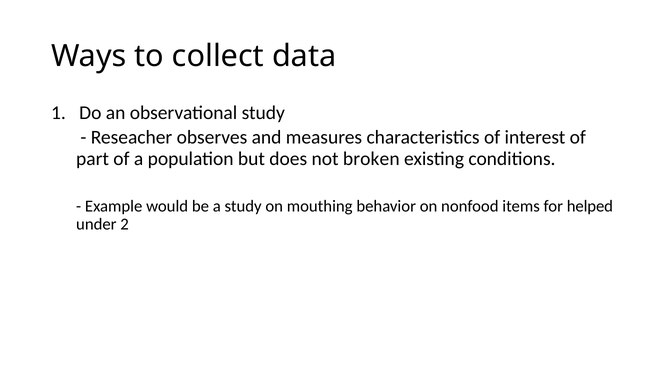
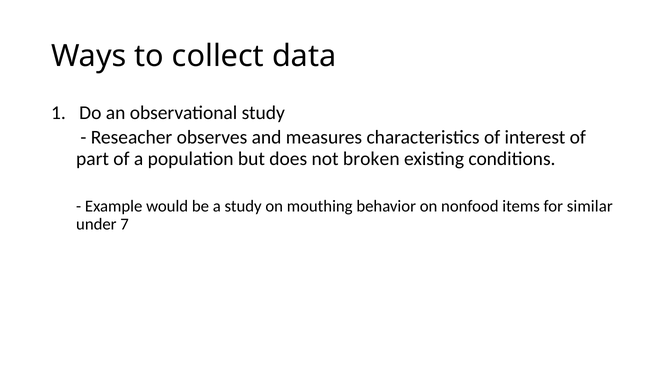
helped: helped -> similar (590, 206)
2: 2 -> 7 (125, 224)
